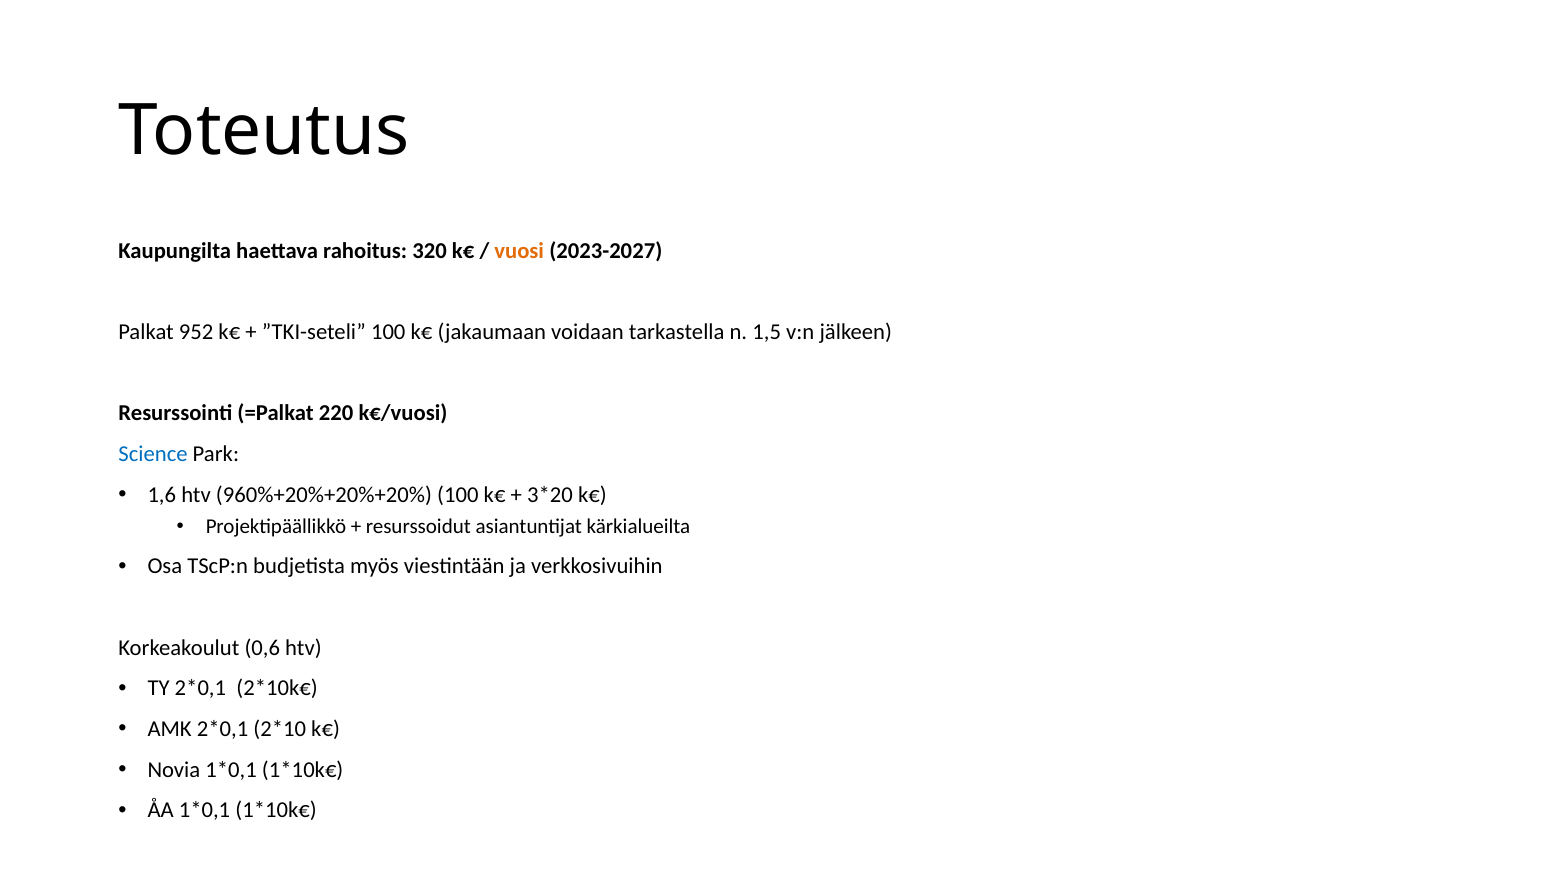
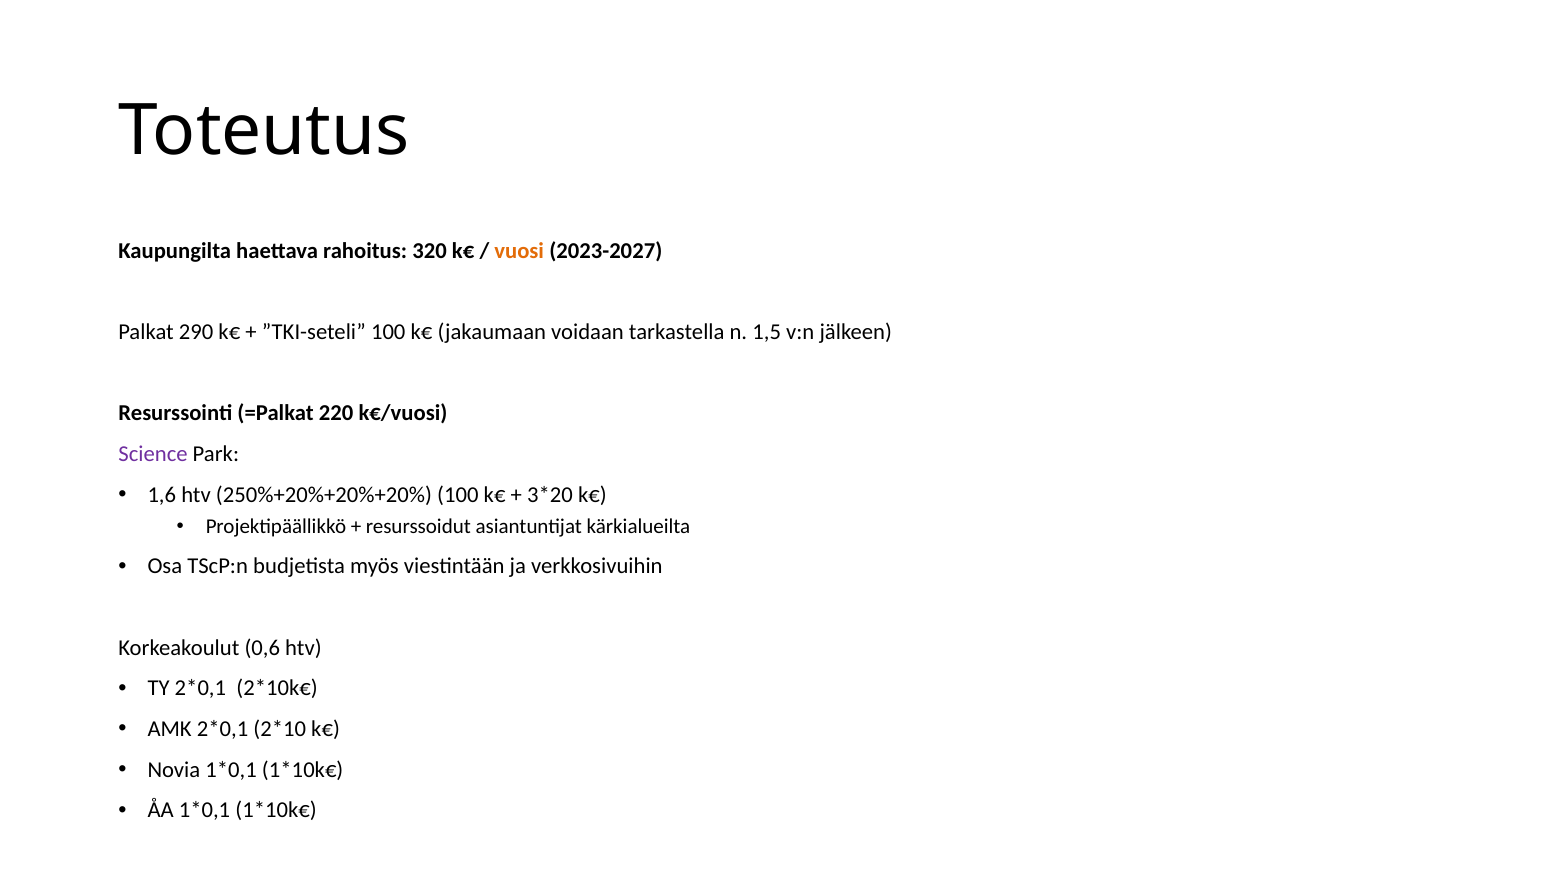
952: 952 -> 290 (196, 332)
Science colour: blue -> purple (153, 454)
960%+20%+20%+20%: 960%+20%+20%+20% -> 250%+20%+20%+20% (324, 495)
